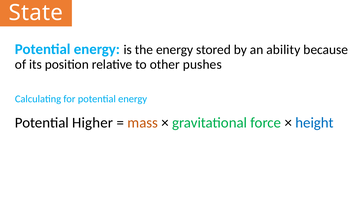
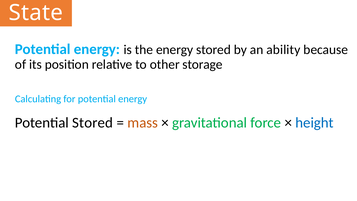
pushes: pushes -> storage (202, 64)
Potential Higher: Higher -> Stored (93, 123)
